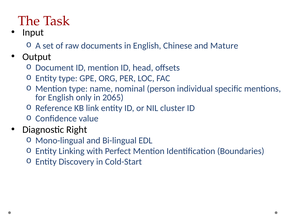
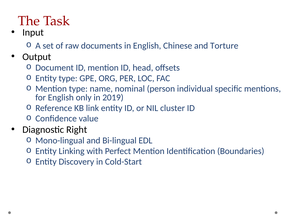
Mature: Mature -> Torture (224, 46)
2065: 2065 -> 2019 (113, 97)
